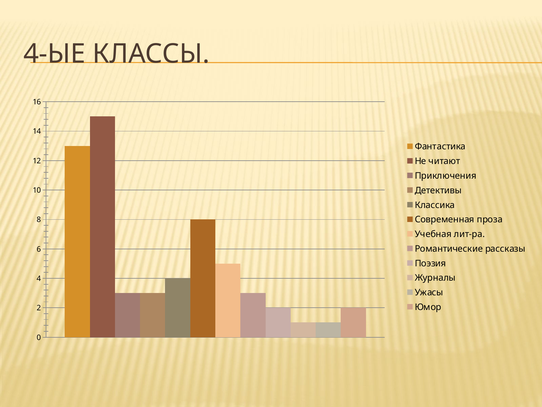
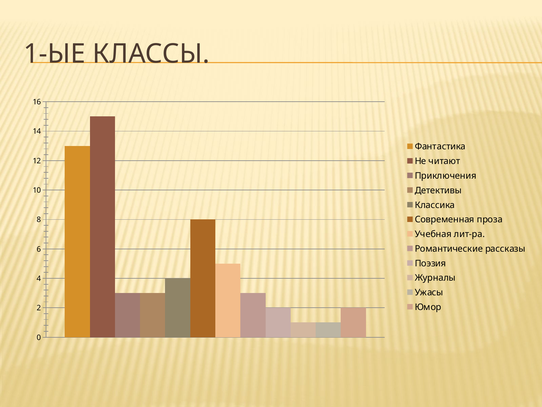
4-ЫЕ: 4-ЫЕ -> 1-ЫЕ (55, 54)
